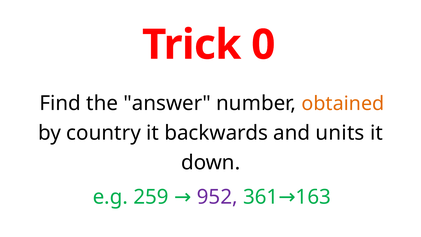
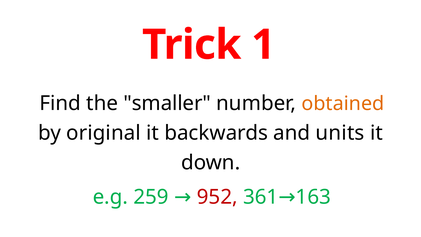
0: 0 -> 1 (263, 45)
answer: answer -> smaller (167, 103)
country: country -> original (104, 133)
952 colour: purple -> red (217, 197)
